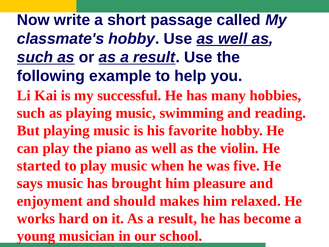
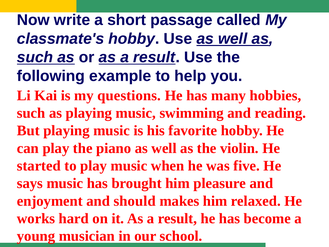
successful: successful -> questions (129, 95)
